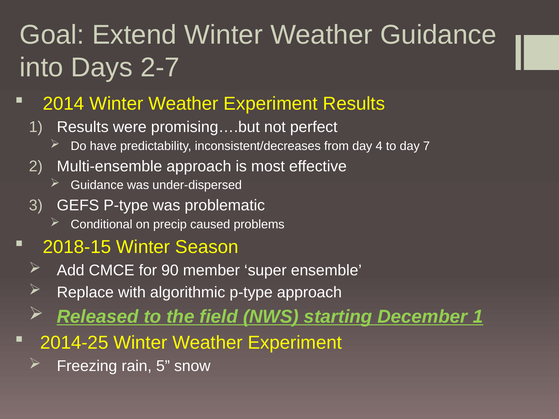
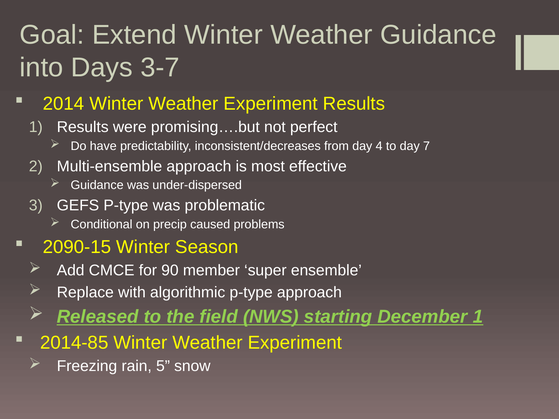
2-7: 2-7 -> 3-7 (160, 68)
2018-15: 2018-15 -> 2090-15 (77, 247)
2014-25: 2014-25 -> 2014-85 (74, 343)
